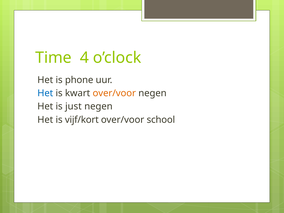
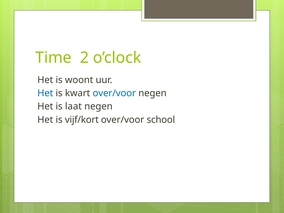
4: 4 -> 2 (84, 58)
phone: phone -> woont (79, 80)
over/voor colour: orange -> blue (114, 93)
just: just -> laat (73, 106)
